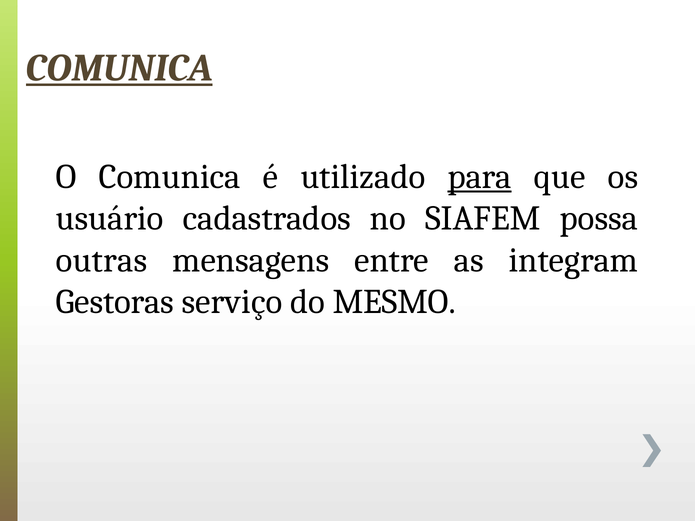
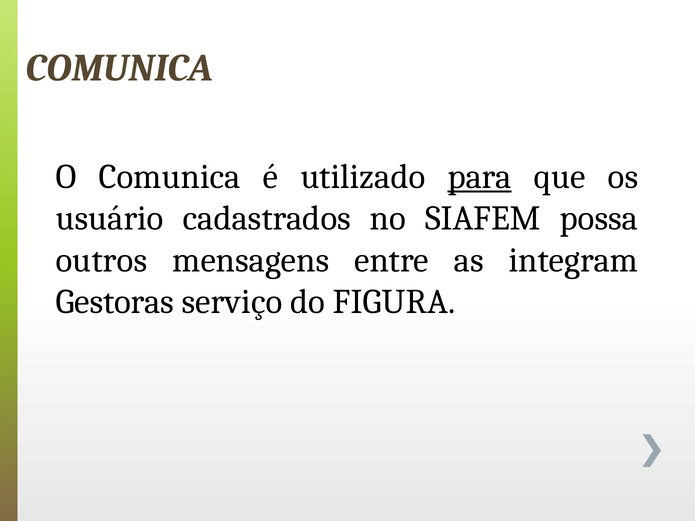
COMUNICA underline: present -> none (119, 68)
outras: outras -> outros (101, 260)
MESMO: MESMO -> FIGURA (394, 302)
